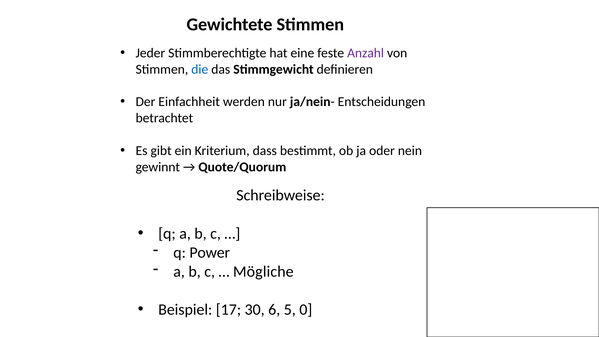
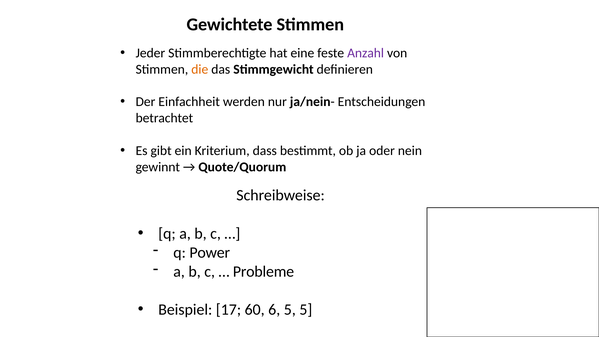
die colour: blue -> orange (200, 69)
Mögliche: Mögliche -> Probleme (263, 271)
30: 30 -> 60 (255, 309)
5 0: 0 -> 5 (306, 309)
